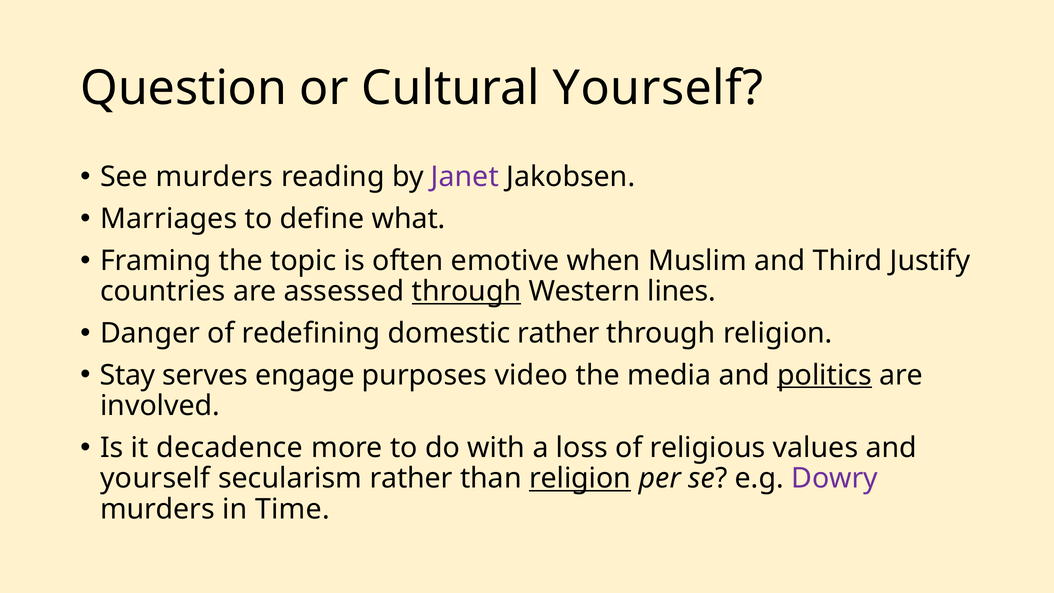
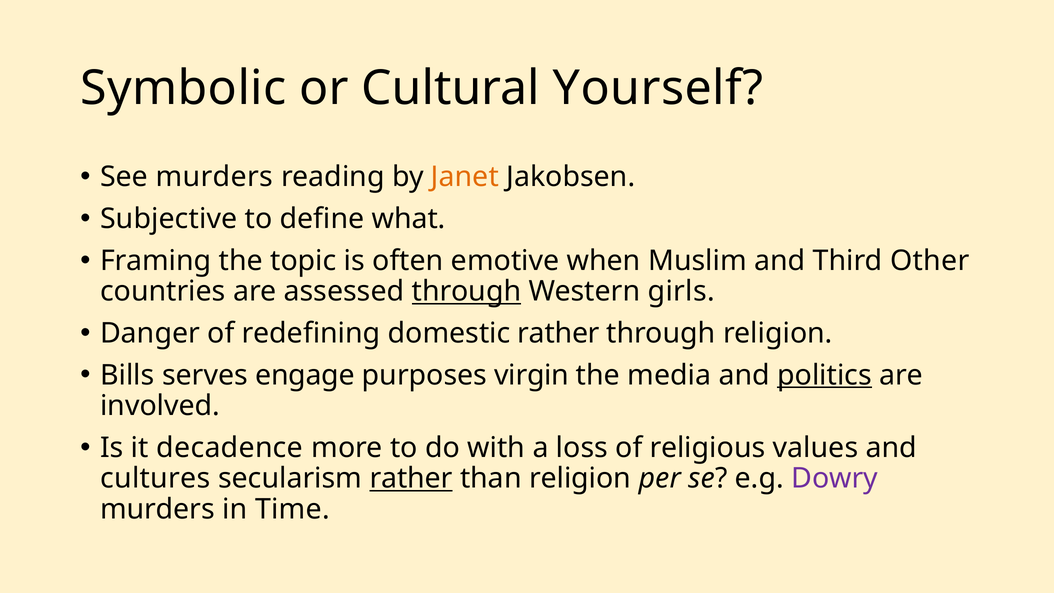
Question: Question -> Symbolic (183, 89)
Janet colour: purple -> orange (465, 177)
Marriages: Marriages -> Subjective (169, 219)
Justify: Justify -> Other (930, 261)
lines: lines -> girls (681, 291)
Stay: Stay -> Bills (127, 375)
video: video -> virgin (532, 375)
yourself: yourself -> cultures (155, 478)
rather underline: none -> present (411, 478)
religion underline: present -> none (580, 478)
